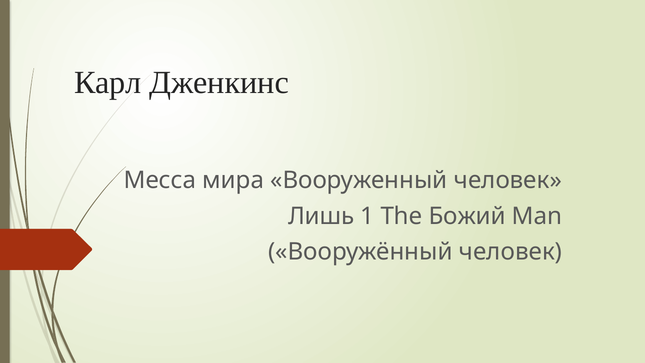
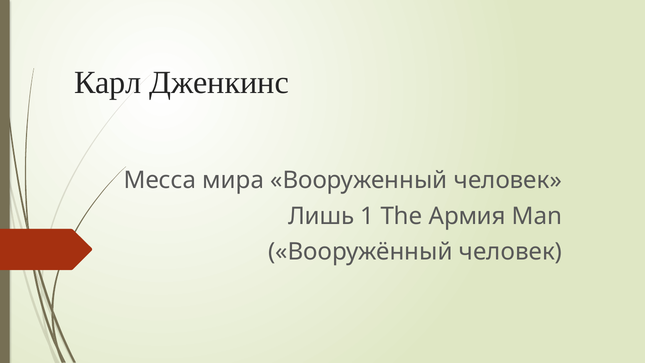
Божий: Божий -> Армия (467, 216)
